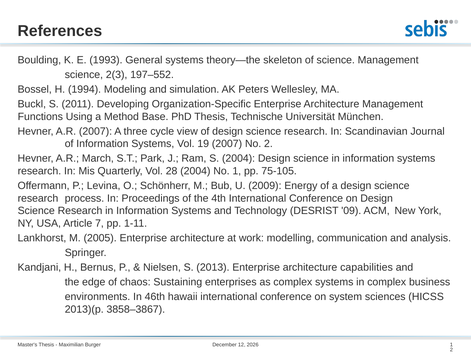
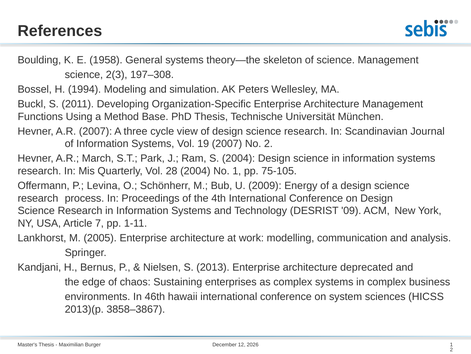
1993: 1993 -> 1958 (106, 60)
197–552: 197–552 -> 197–308 (152, 75)
capabilities: capabilities -> deprecated (367, 267)
